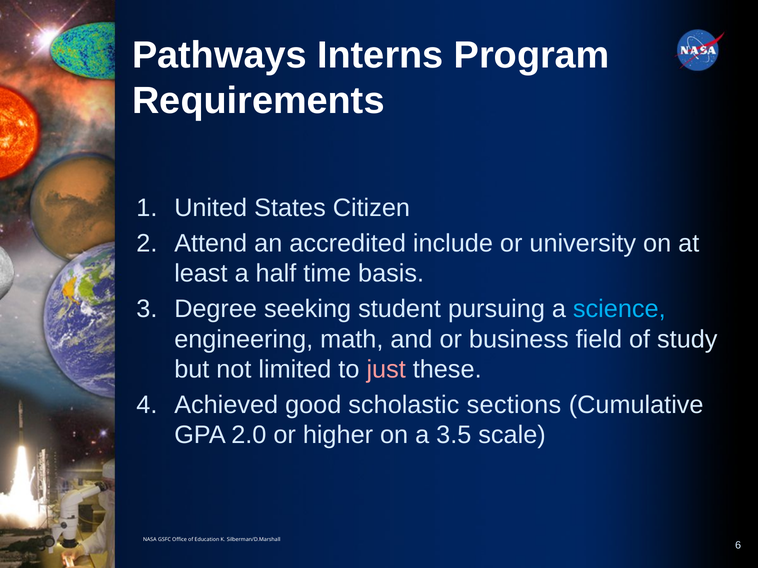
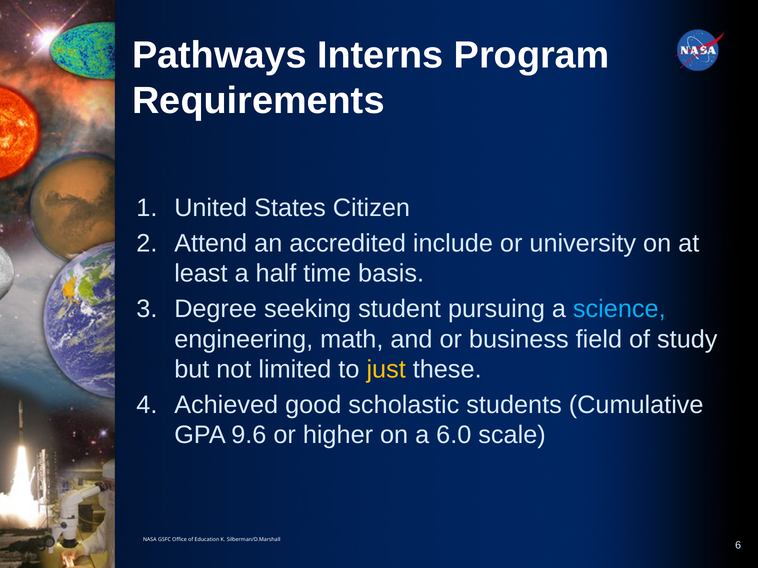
just colour: pink -> yellow (386, 370)
sections: sections -> students (514, 405)
2.0: 2.0 -> 9.6 (249, 436)
3.5: 3.5 -> 6.0 (454, 436)
